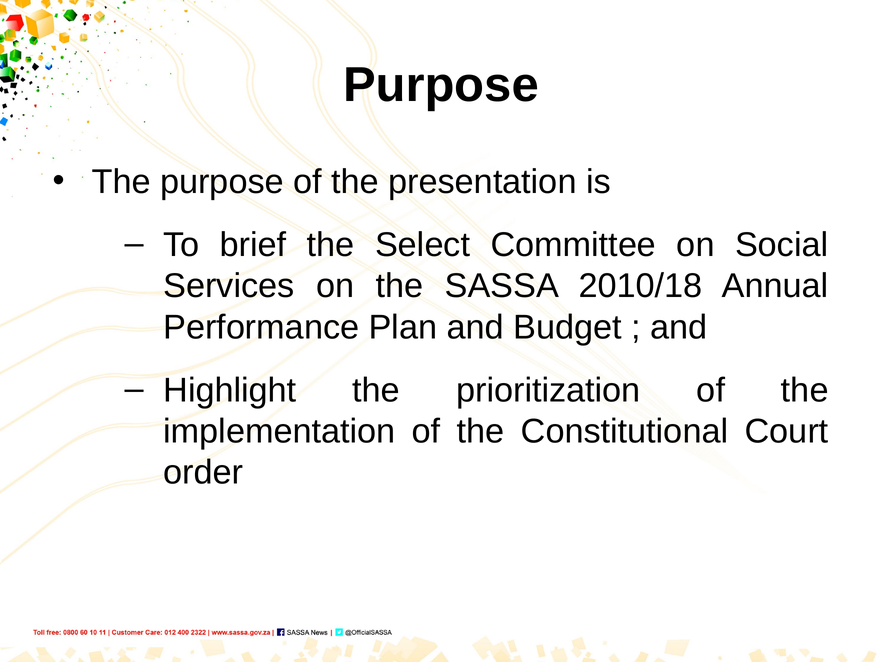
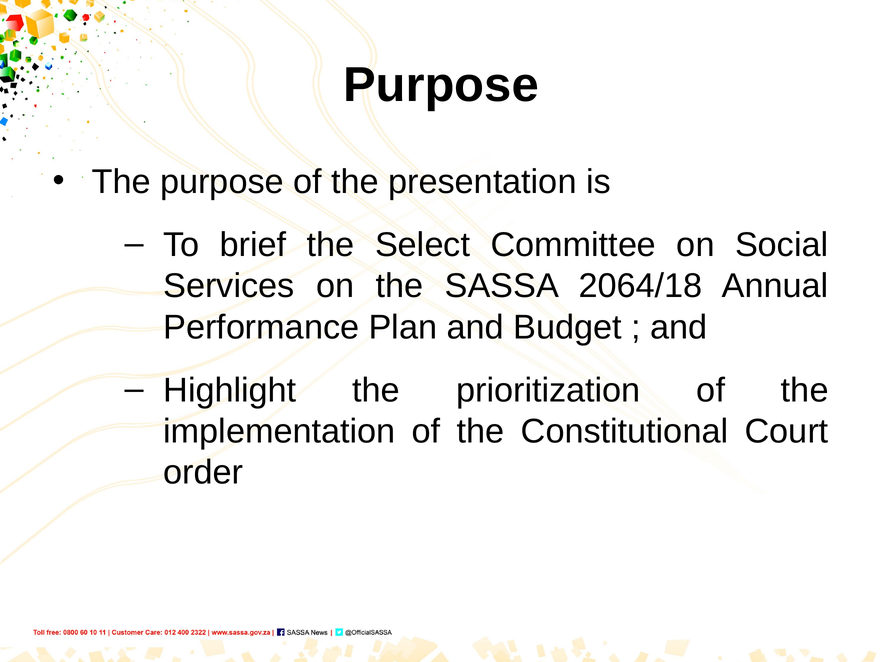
2010/18: 2010/18 -> 2064/18 (641, 286)
